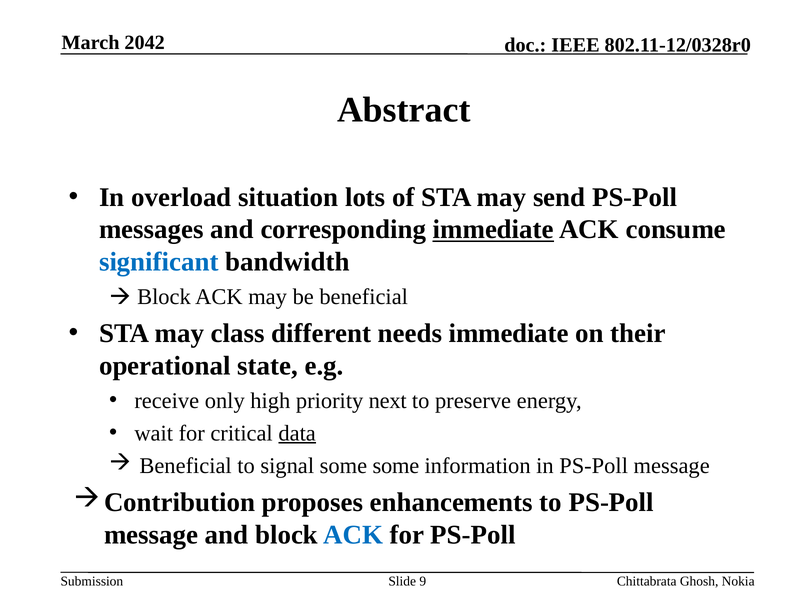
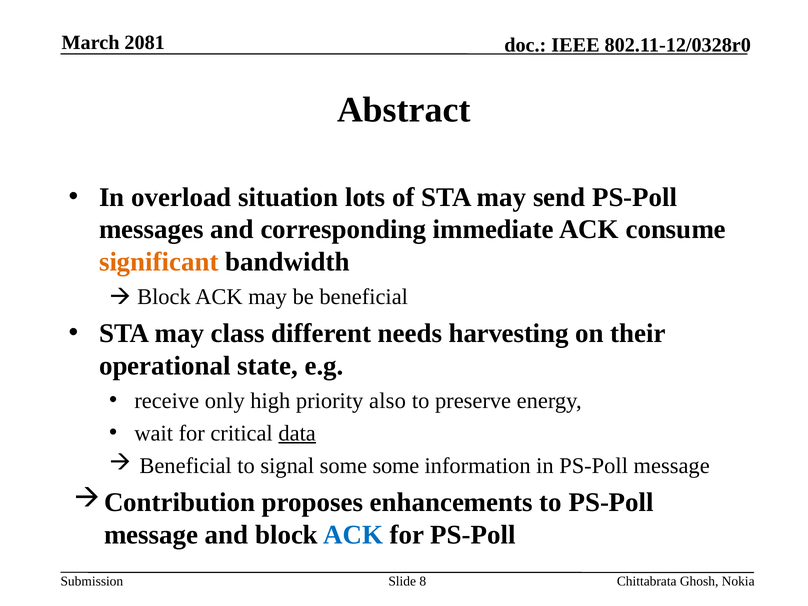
2042: 2042 -> 2081 (145, 43)
immediate underline: present -> none (493, 230)
significant colour: blue -> orange (159, 262)
needs immediate: immediate -> harvesting (509, 333)
next: next -> also (387, 401)
9: 9 -> 8 (423, 581)
